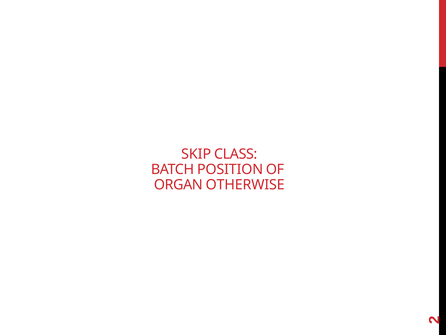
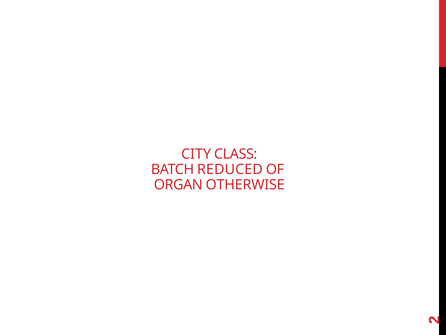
SKIP: SKIP -> CITY (196, 154)
POSITION: POSITION -> REDUCED (230, 169)
